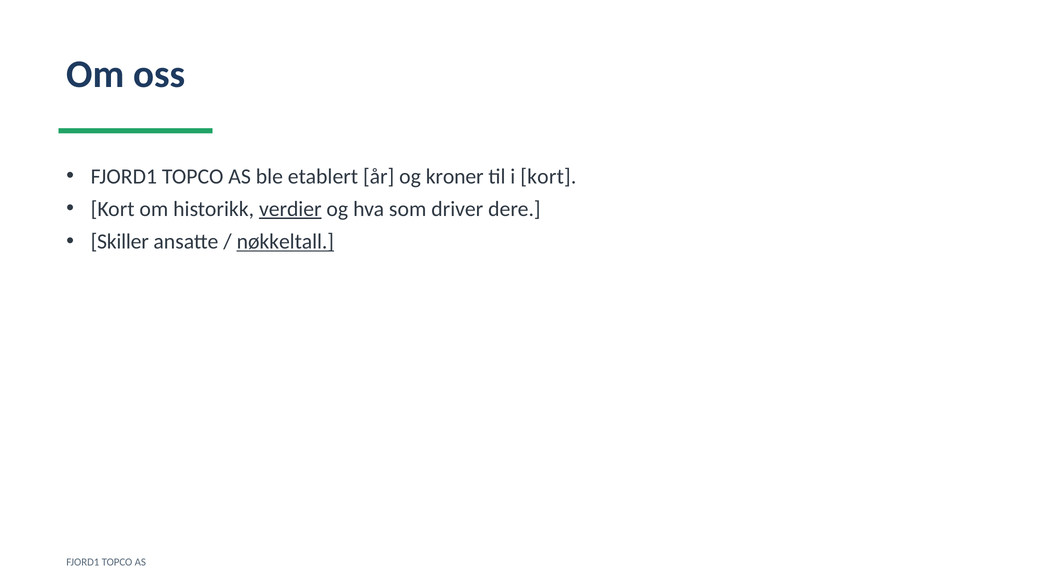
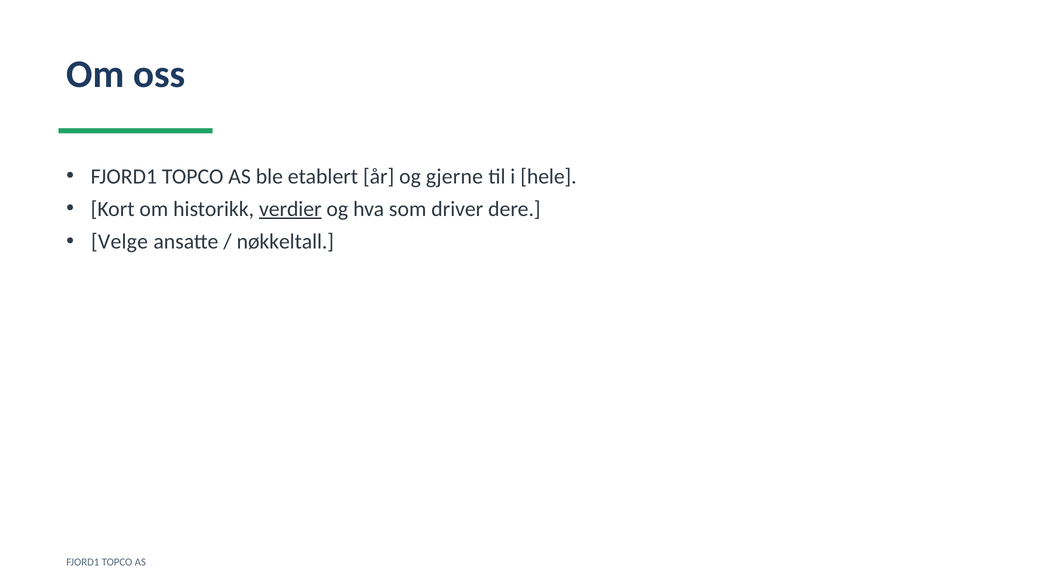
kroner: kroner -> gjerne (455, 176)
i kort: kort -> hele (549, 176)
Skiller: Skiller -> Velge (120, 242)
nøkkeltall underline: present -> none (285, 242)
